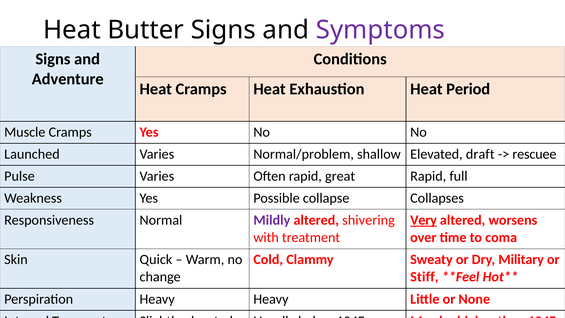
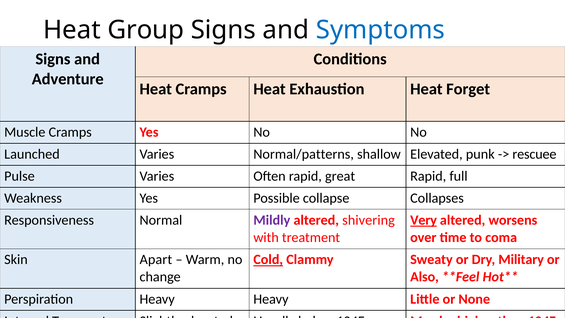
Butter: Butter -> Group (146, 30)
Symptoms colour: purple -> blue (380, 30)
Period: Period -> Forget (468, 89)
Normal/problem: Normal/problem -> Normal/patterns (304, 154)
draft: draft -> punk (480, 154)
Quick: Quick -> Apart (156, 260)
Cold underline: none -> present (268, 260)
Stiff: Stiff -> Also (424, 277)
